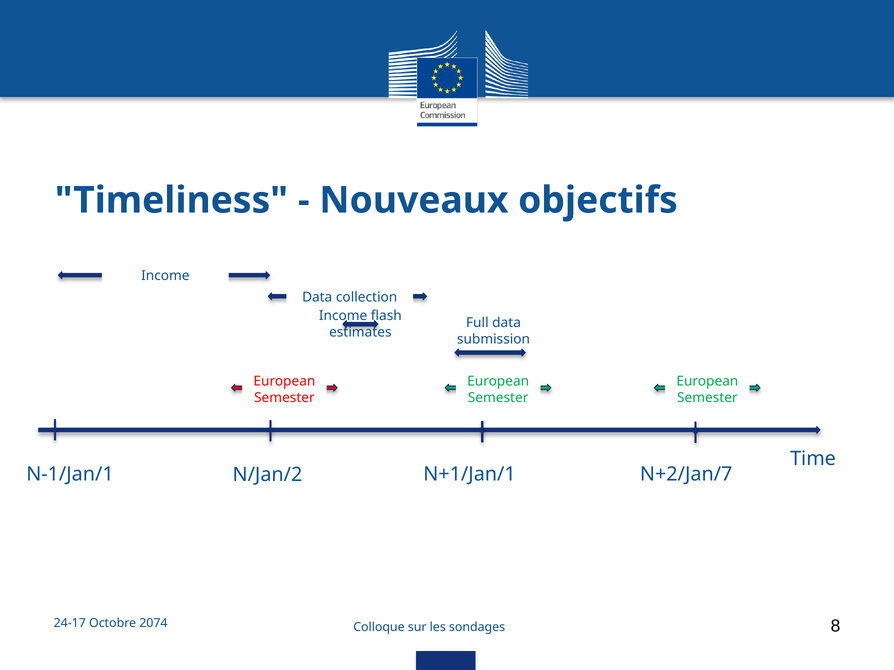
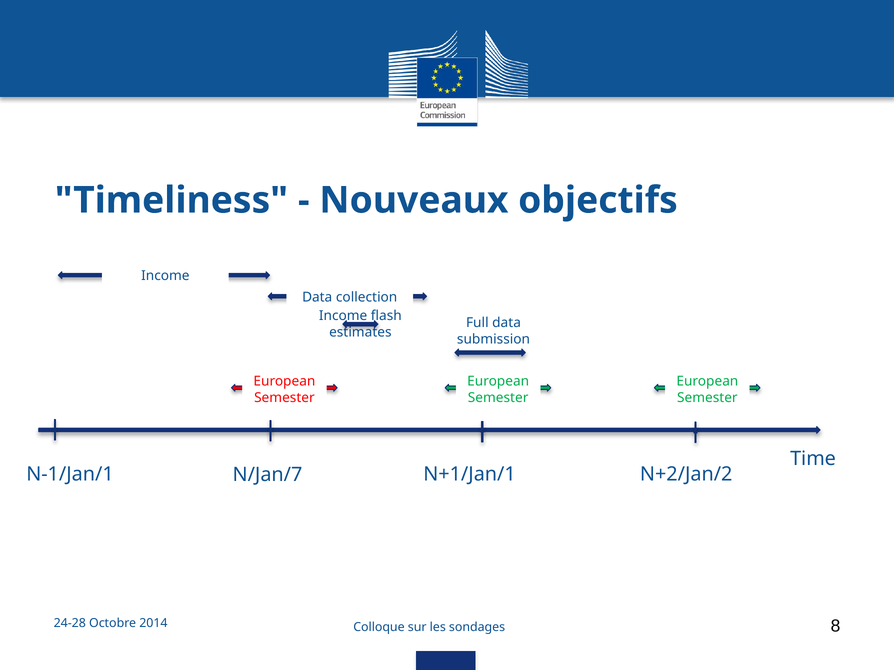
N/Jan/2: N/Jan/2 -> N/Jan/7 (268, 475)
N+2/Jan/7: N+2/Jan/7 -> N+2/Jan/2 (686, 474)
24-17: 24-17 -> 24-28 (70, 623)
2074: 2074 -> 2014 (153, 623)
